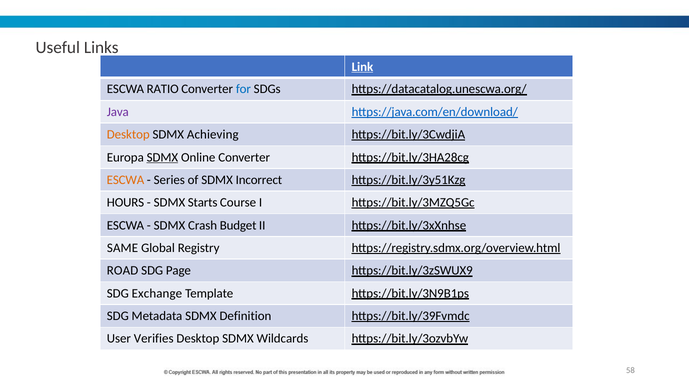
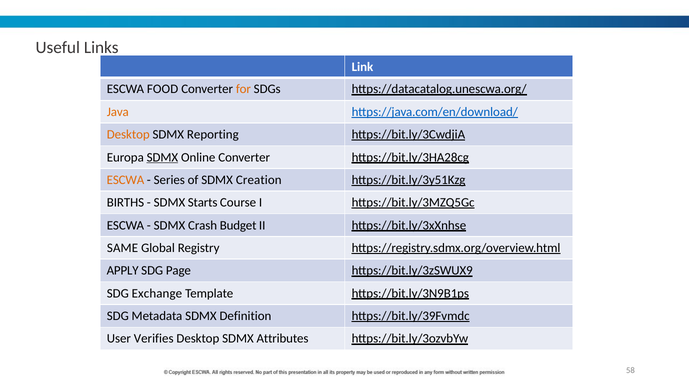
Link underline: present -> none (362, 67)
RATIO: RATIO -> FOOD (163, 89)
for colour: blue -> orange (243, 89)
Java colour: purple -> orange (118, 112)
Achieving: Achieving -> Reporting (213, 134)
Incorrect: Incorrect -> Creation (259, 180)
HOURS: HOURS -> BIRTHS (125, 202)
ROAD: ROAD -> APPLY (123, 270)
Wildcards: Wildcards -> Attributes (283, 338)
